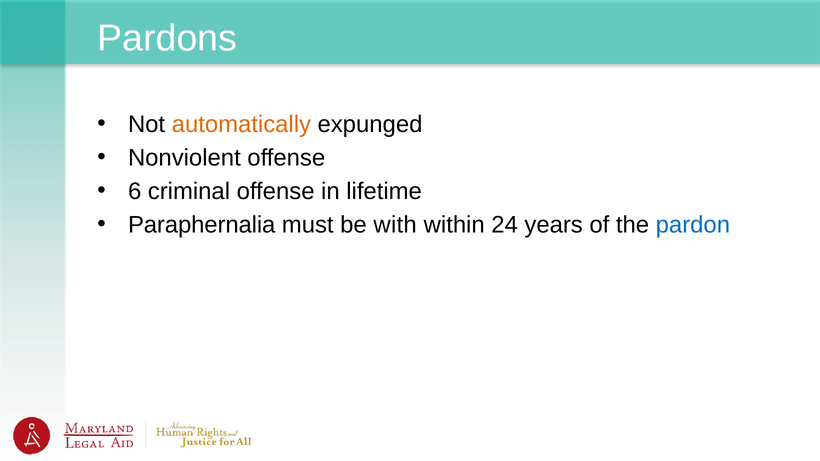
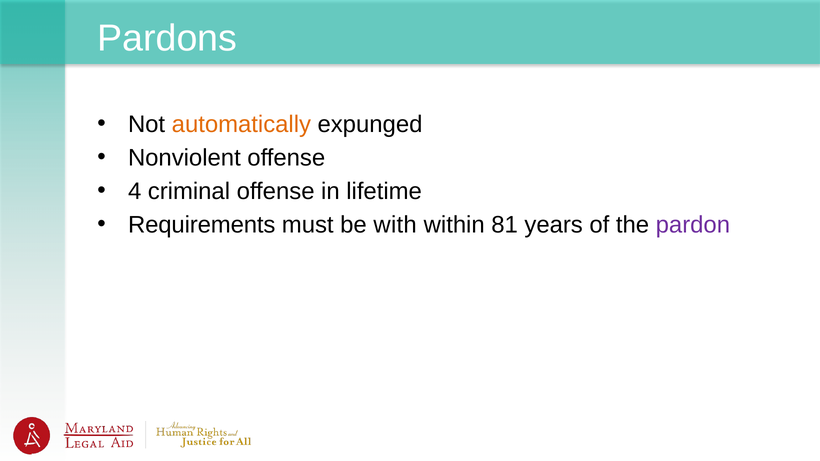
6: 6 -> 4 (135, 191)
Paraphernalia: Paraphernalia -> Requirements (202, 225)
24: 24 -> 81 (505, 225)
pardon colour: blue -> purple (693, 225)
